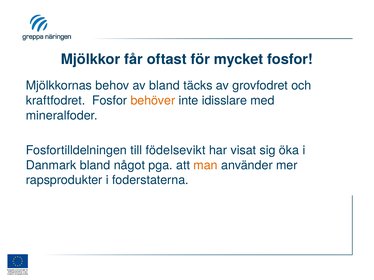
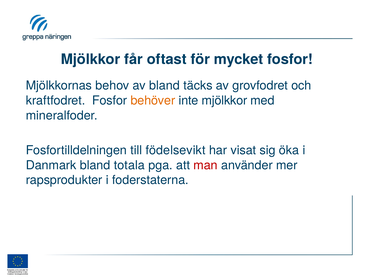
inte idisslare: idisslare -> mjölkkor (224, 101)
något: något -> totala (129, 165)
man colour: orange -> red (206, 165)
